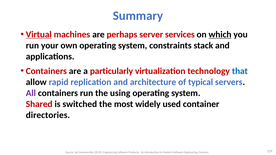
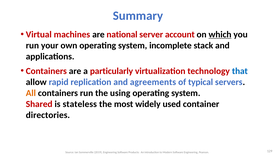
Virtual underline: present -> none (39, 35)
perhaps: perhaps -> national (122, 35)
services: services -> account (180, 35)
constraints: constraints -> incomplete (170, 46)
architecture: architecture -> agreements (153, 82)
All colour: purple -> orange (31, 93)
switched: switched -> stateless (80, 104)
